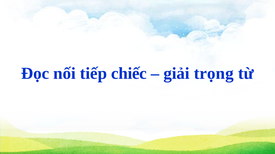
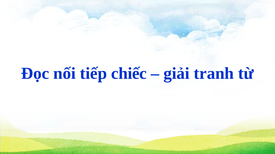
trọng: trọng -> tranh (214, 74)
